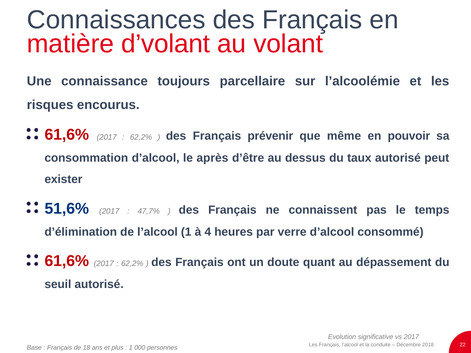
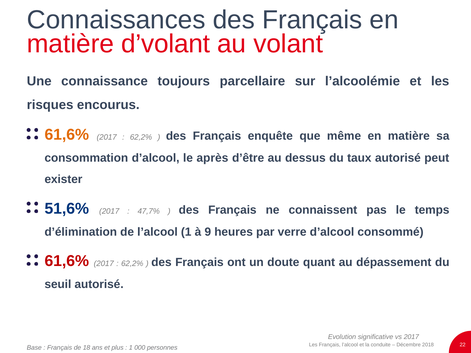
61,6% colour: red -> orange (67, 135)
prévenir: prévenir -> enquête (270, 136)
même en pouvoir: pouvoir -> matière (409, 136)
4: 4 -> 9 (208, 232)
